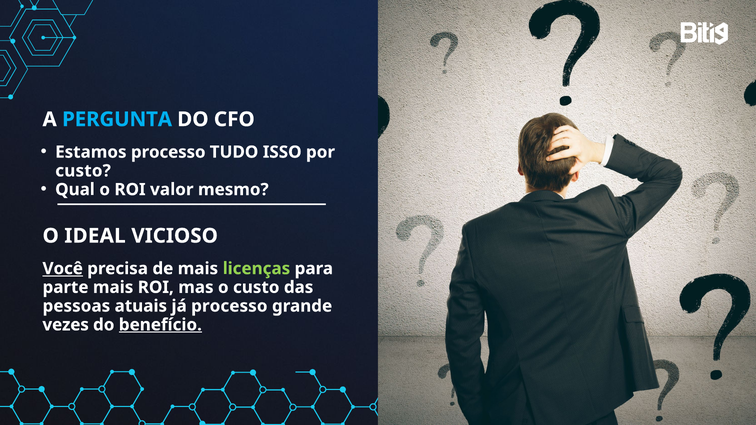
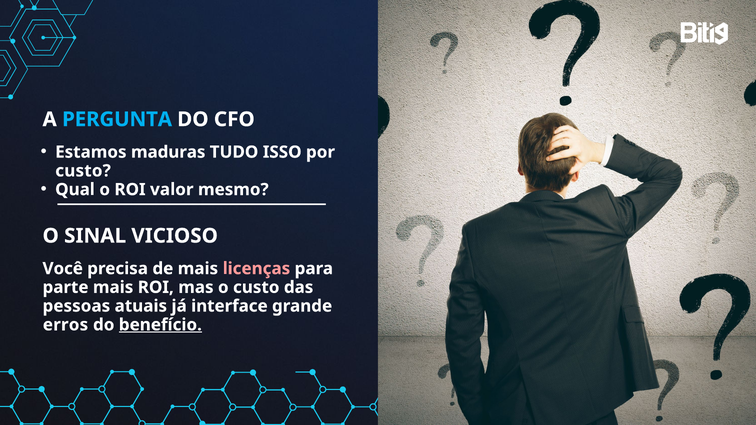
Estamos processo: processo -> maduras (168, 152)
IDEAL: IDEAL -> SINAL (95, 236)
Você underline: present -> none (63, 269)
licenças colour: light green -> pink (256, 269)
já processo: processo -> interface (229, 306)
vezes: vezes -> erros (65, 325)
